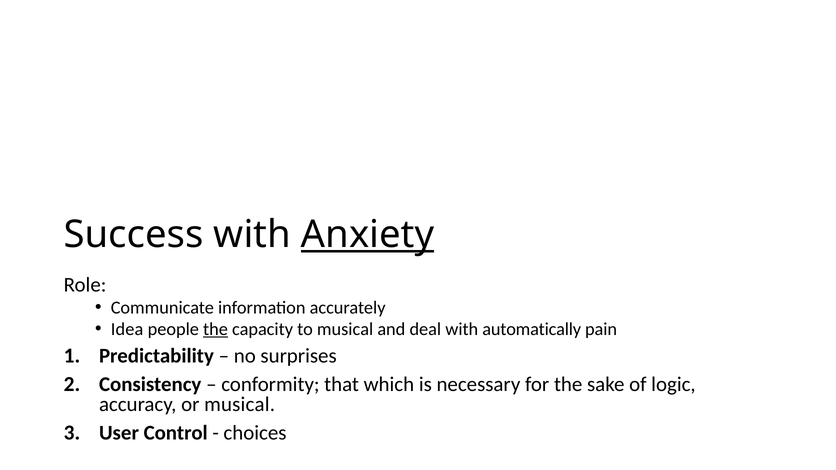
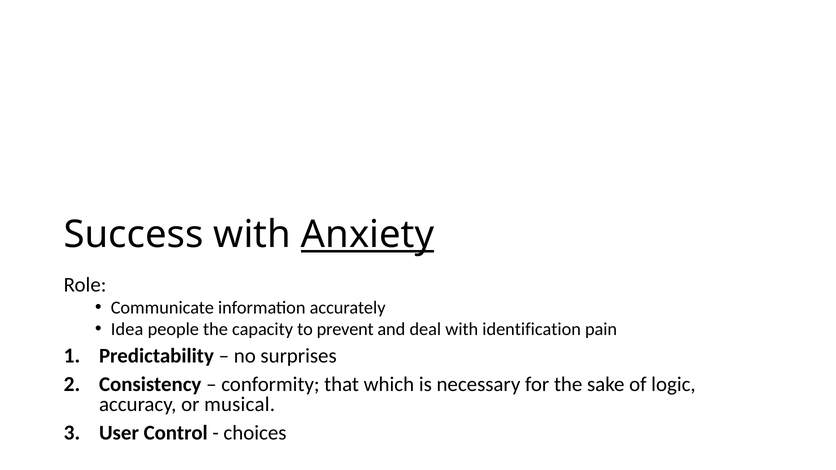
the underline: present -> none (216, 330)
to musical: musical -> prevent (345, 330)
automatically: automatically -> identification (532, 330)
